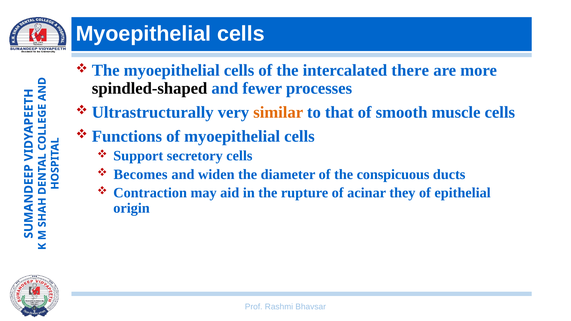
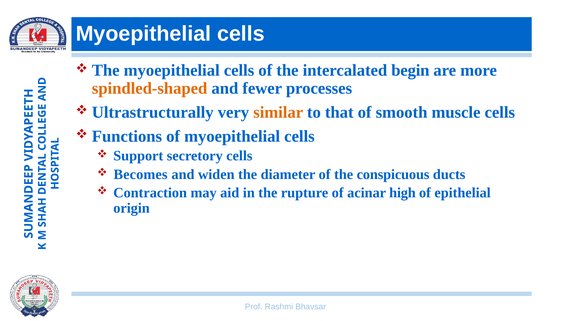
there: there -> begin (410, 70)
spindled-shaped colour: black -> orange (150, 88)
they: they -> high (402, 193)
